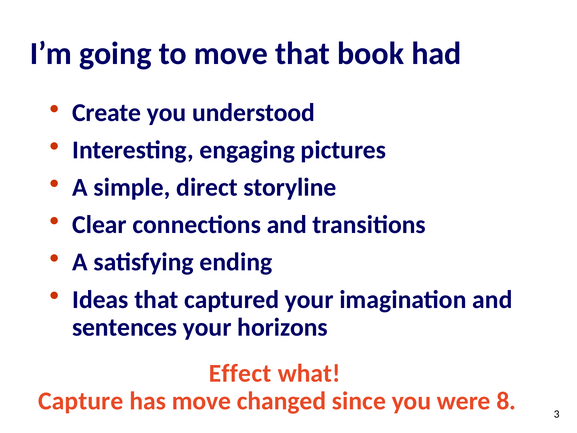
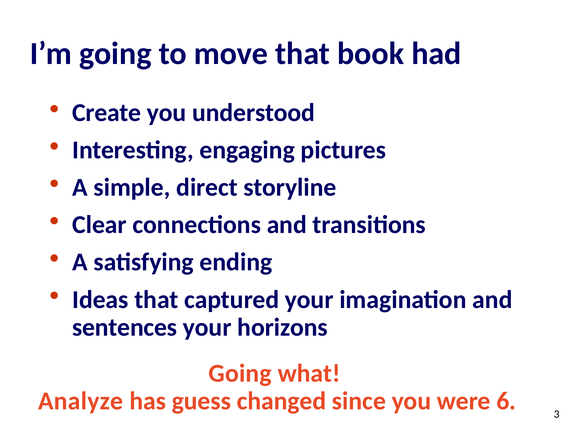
Effect: Effect -> Going (240, 373)
Capture: Capture -> Analyze (81, 401)
has move: move -> guess (201, 401)
8: 8 -> 6 (506, 401)
